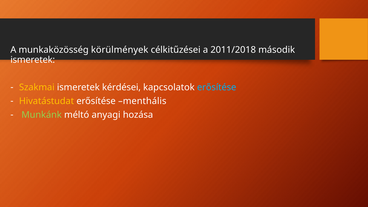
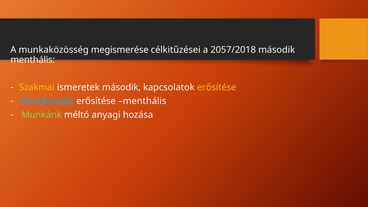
körülmények: körülmények -> megismerése (120, 50)
2011/2018: 2011/2018 -> 2057/2018 (233, 50)
ismeretek: ismeretek -> menthális (33, 60)
ismeretek kérdései: kérdései -> második (121, 87)
erősítése colour: light blue -> yellow (217, 87)
Hivatástudat colour: yellow -> light blue (47, 101)
